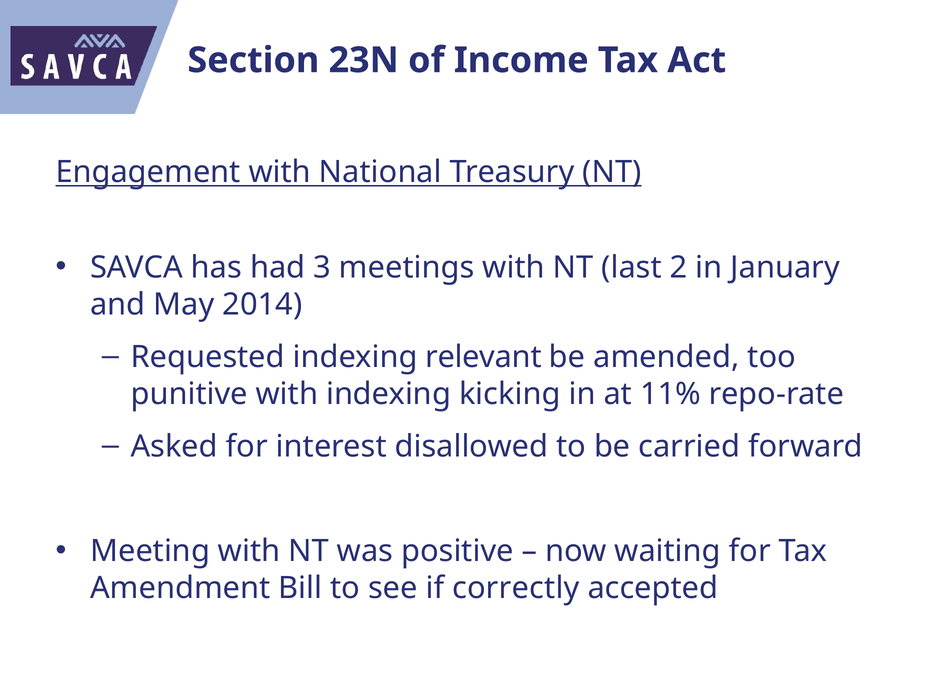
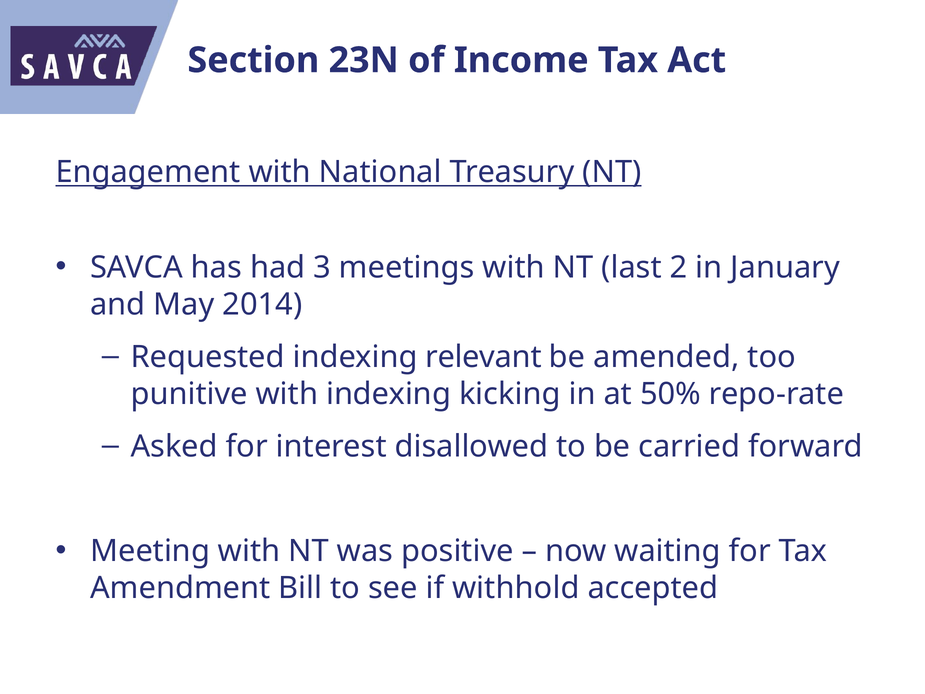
11%: 11% -> 50% (671, 394)
correctly: correctly -> withhold (516, 588)
